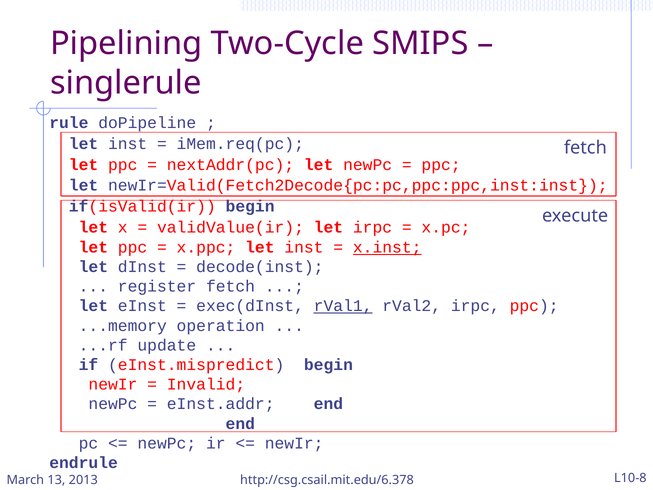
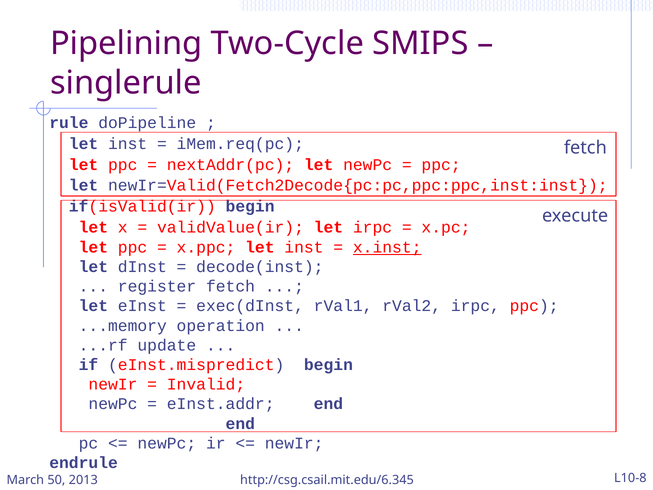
rVal1 underline: present -> none (343, 306)
13: 13 -> 50 (56, 480)
http://csg.csail.mit.edu/6.378: http://csg.csail.mit.edu/6.378 -> http://csg.csail.mit.edu/6.345 (327, 480)
